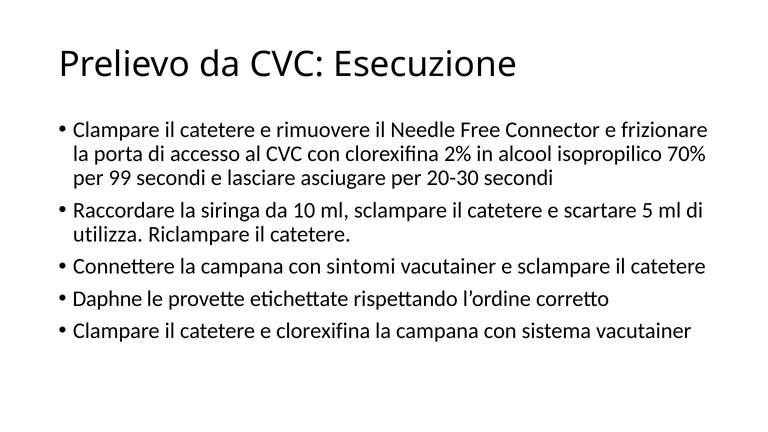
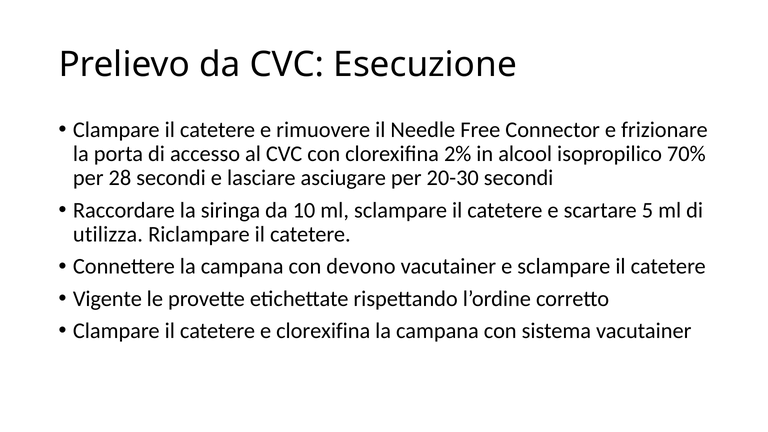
99: 99 -> 28 (120, 178)
sintomi: sintomi -> devono (361, 267)
Daphne: Daphne -> Vigente (107, 299)
